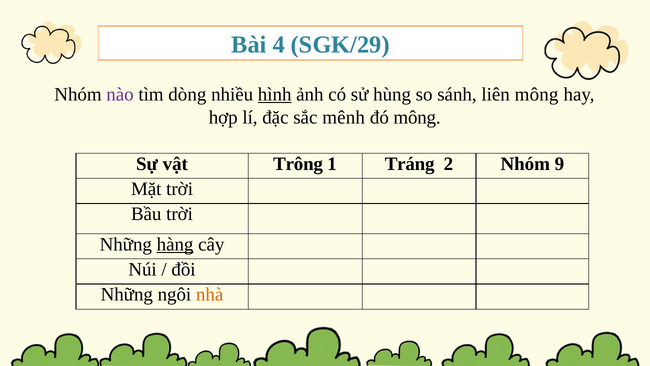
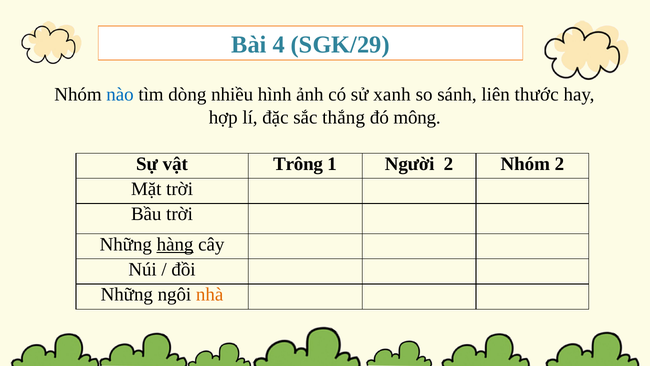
nào colour: purple -> blue (120, 94)
hình underline: present -> none (275, 94)
hùng: hùng -> xanh (392, 94)
liên mông: mông -> thước (537, 94)
mênh: mênh -> thắng (344, 117)
Tráng: Tráng -> Người (410, 164)
Nhóm 9: 9 -> 2 (559, 164)
